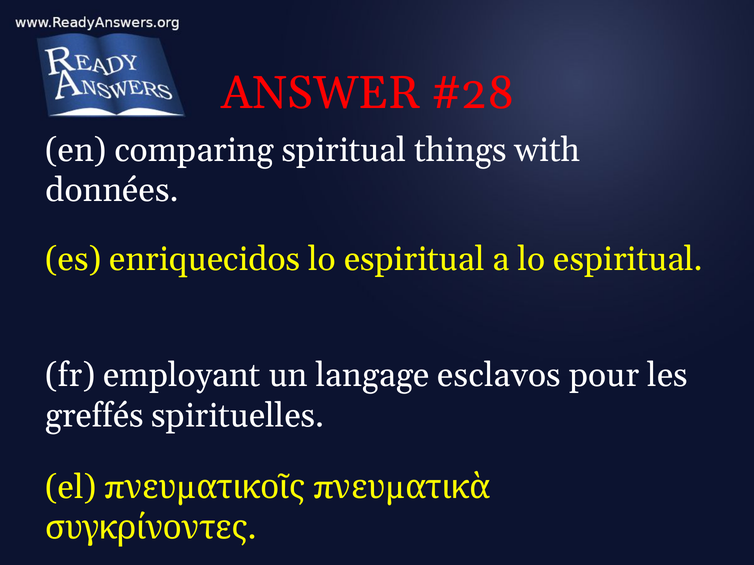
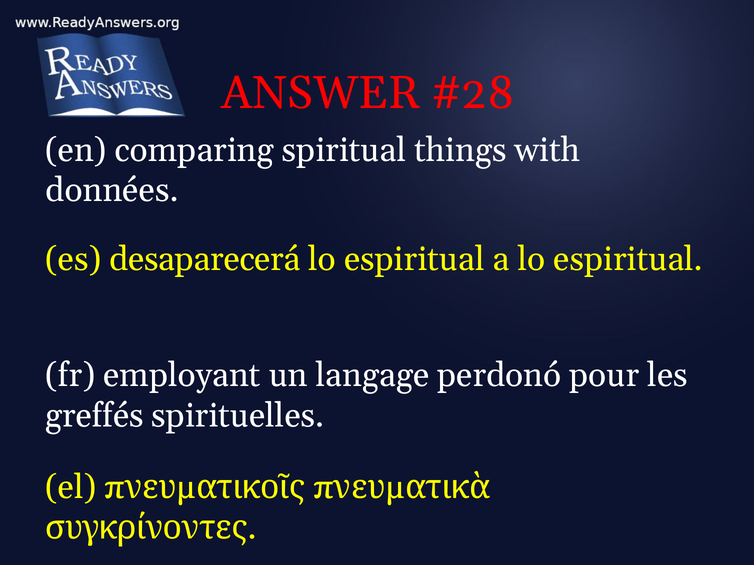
enriquecidos: enriquecidos -> desaparecerá (205, 259)
esclavos: esclavos -> perdonó (499, 376)
